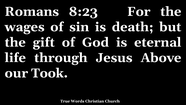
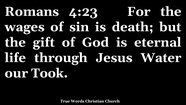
8:23: 8:23 -> 4:23 (83, 12)
Above: Above -> Water (161, 58)
